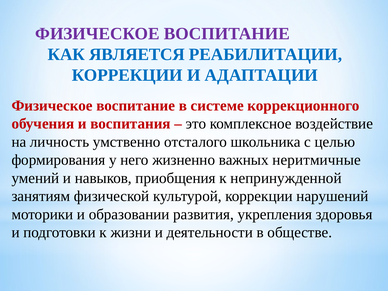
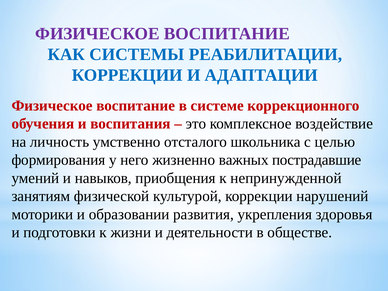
ЯВЛЯЕТСЯ: ЯВЛЯЕТСЯ -> СИСТЕМЫ (137, 54)
неритмичные: неритмичные -> пострадавшие (317, 160)
